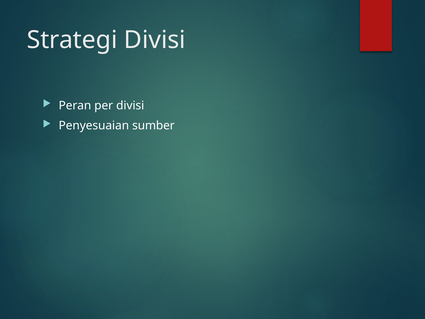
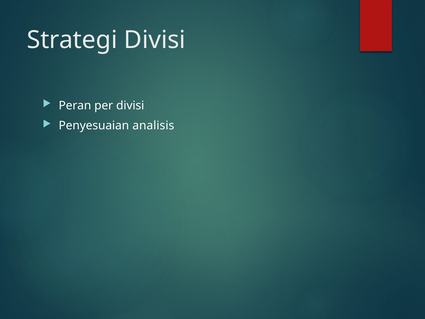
sumber: sumber -> analisis (153, 126)
